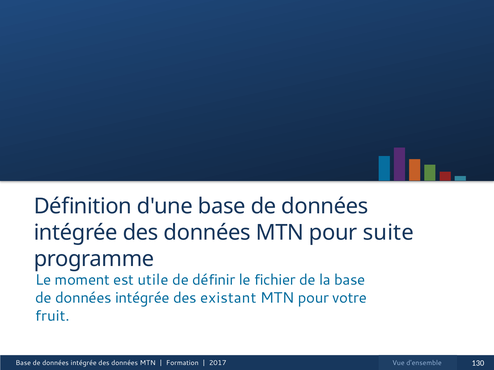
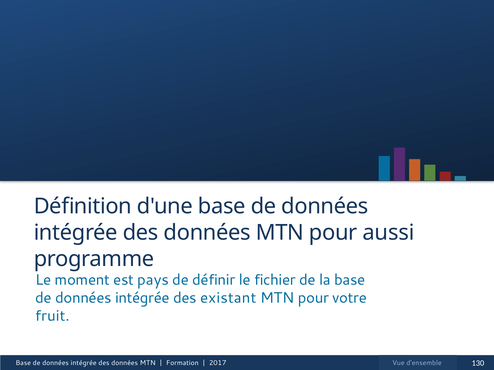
suite: suite -> aussi (389, 233)
utile: utile -> pays (153, 280)
